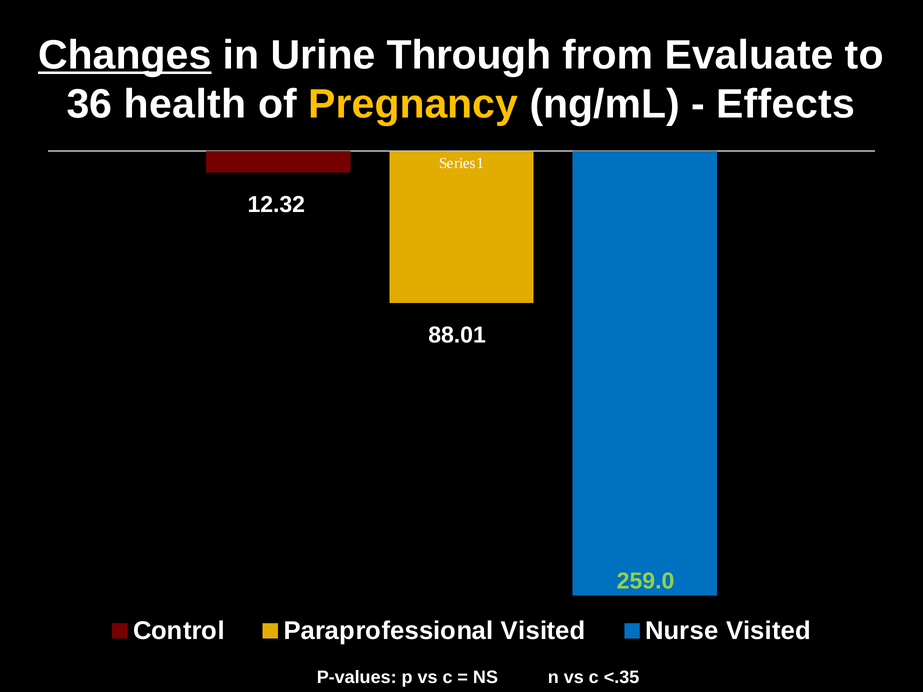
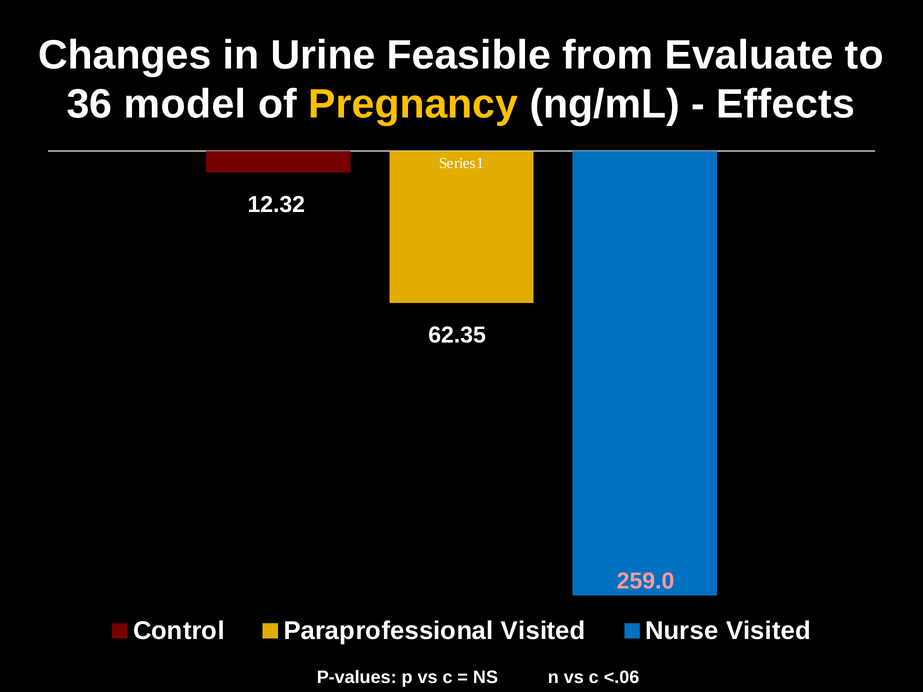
Changes underline: present -> none (125, 55)
Through: Through -> Feasible (469, 55)
health: health -> model (185, 104)
88.01: 88.01 -> 62.35 (457, 335)
259.0 colour: light green -> pink (646, 581)
<.35: <.35 -> <.06 (622, 678)
